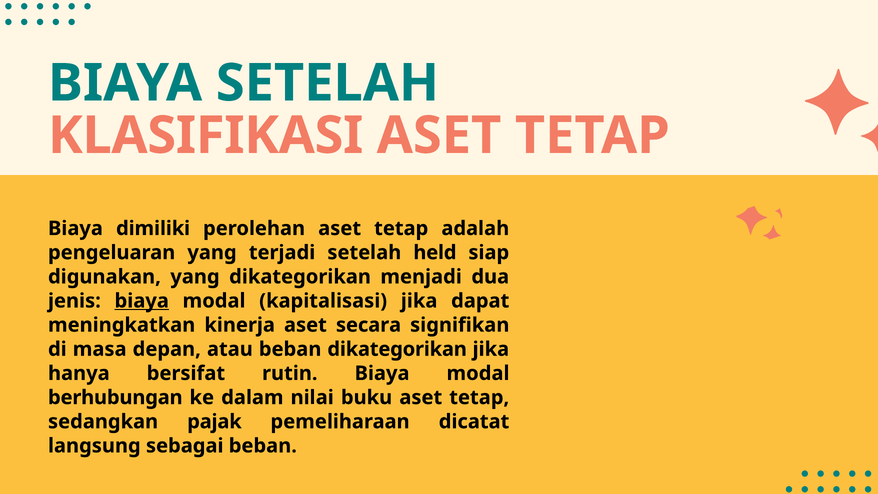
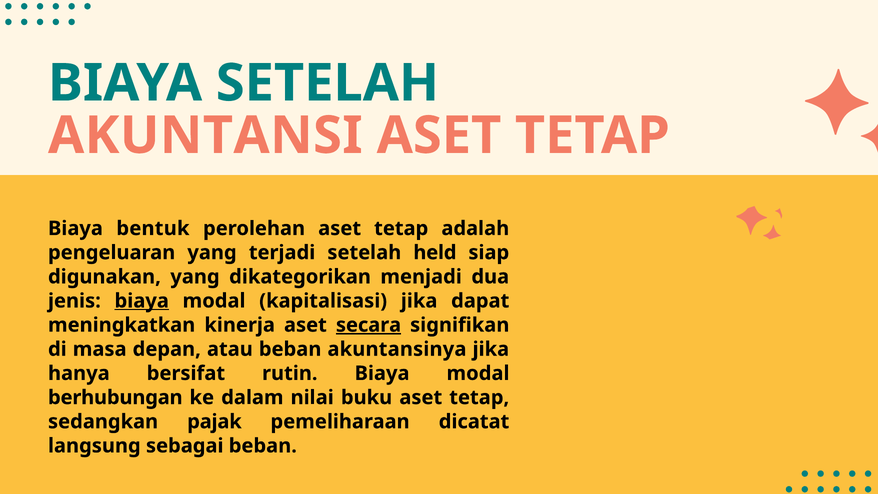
KLASIFIKASI: KLASIFIKASI -> AKUNTANSI (205, 136)
dimiliki: dimiliki -> bentuk (153, 228)
secara underline: none -> present (369, 325)
beban dikategorikan: dikategorikan -> akuntansinya (397, 349)
